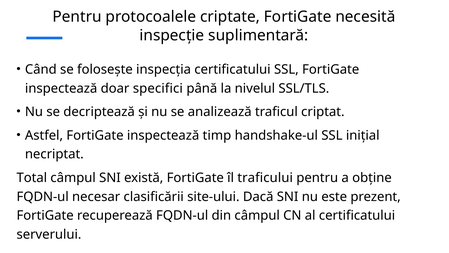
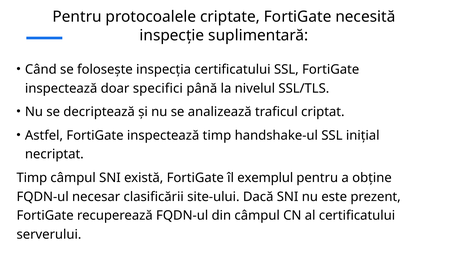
Total: Total -> Timp (32, 178)
traficului: traficului -> exemplul (265, 178)
